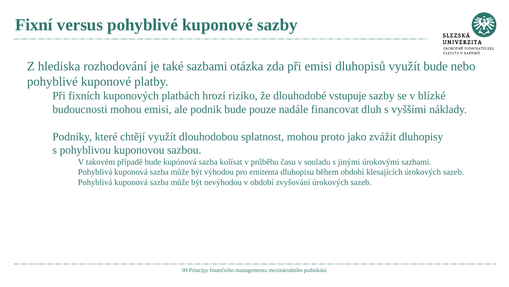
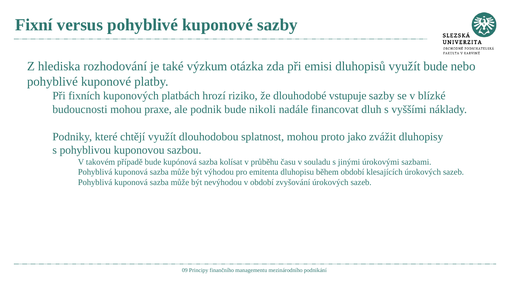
také sazbami: sazbami -> výzkum (207, 66)
mohou emisi: emisi -> praxe (158, 109)
pouze: pouze -> nikoli (263, 109)
